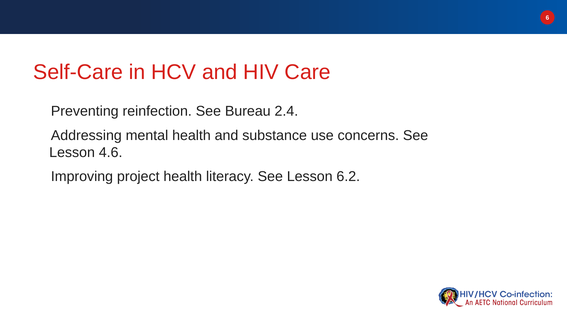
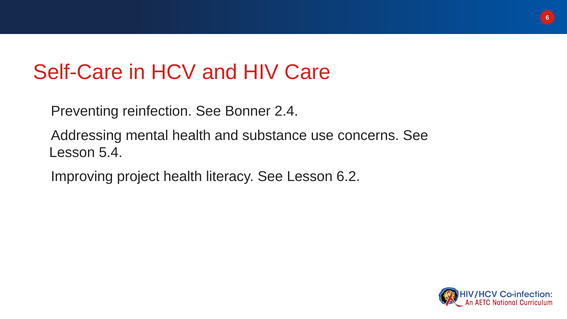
Bureau: Bureau -> Bonner (248, 111)
4.6: 4.6 -> 5.4 (111, 152)
